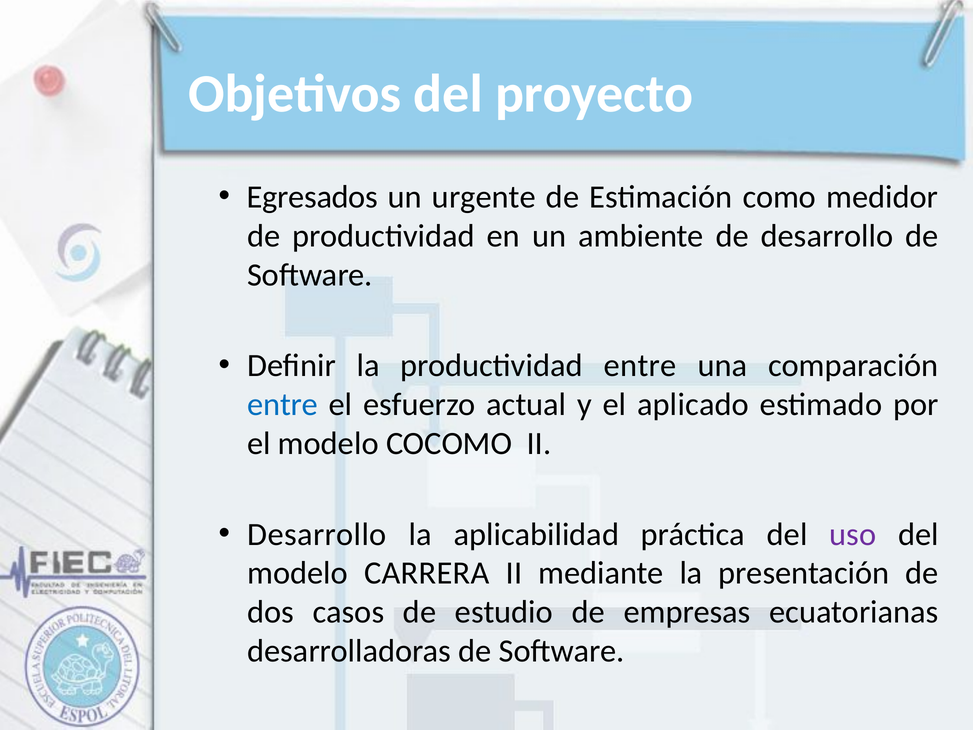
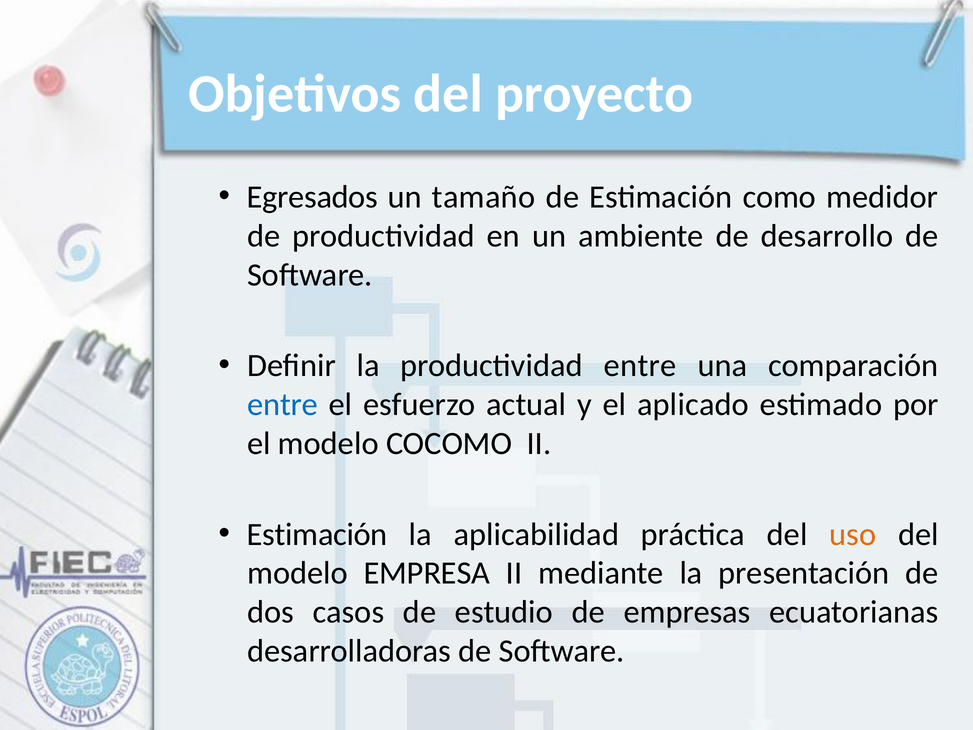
urgente: urgente -> tamaño (484, 197)
Desarrollo: Desarrollo -> Estimación (317, 534)
uso colour: purple -> orange (853, 534)
CARRERA: CARRERA -> EMPRESA (427, 573)
